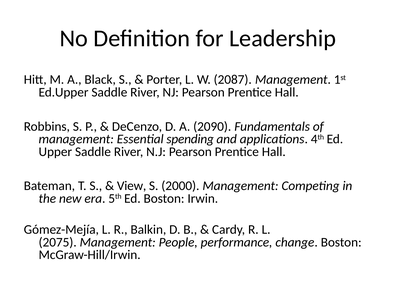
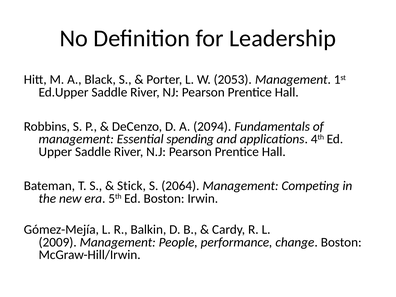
2087: 2087 -> 2053 (233, 80)
2090: 2090 -> 2094 (212, 126)
View: View -> Stick (132, 186)
2000: 2000 -> 2064 (180, 186)
2075: 2075 -> 2009 (58, 242)
